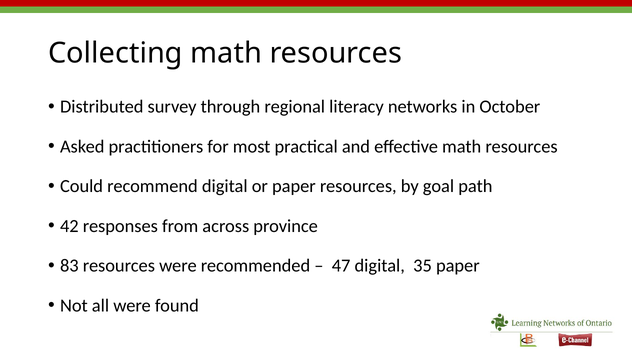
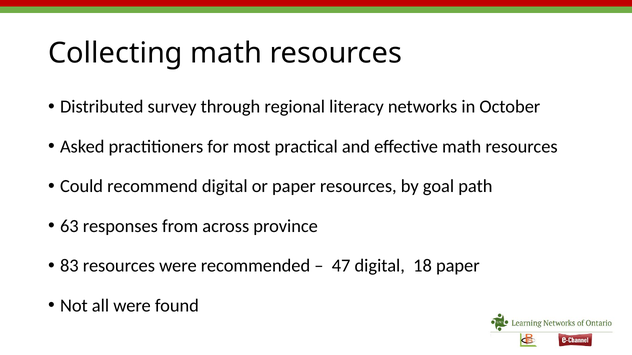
42: 42 -> 63 (69, 226)
35: 35 -> 18 (423, 266)
